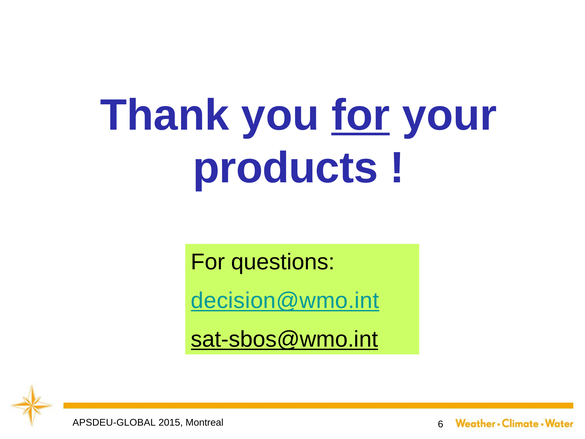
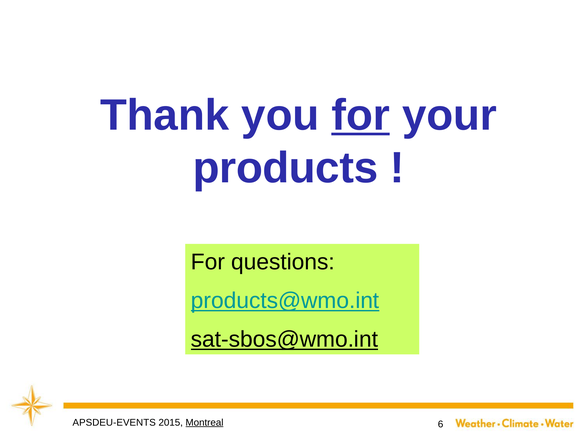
decision@wmo.int: decision@wmo.int -> products@wmo.int (285, 301)
APSDEU-GLOBAL: APSDEU-GLOBAL -> APSDEU-EVENTS (114, 422)
Montreal underline: none -> present (205, 422)
